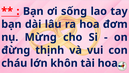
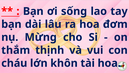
đừng: đừng -> thắm (16, 50)
